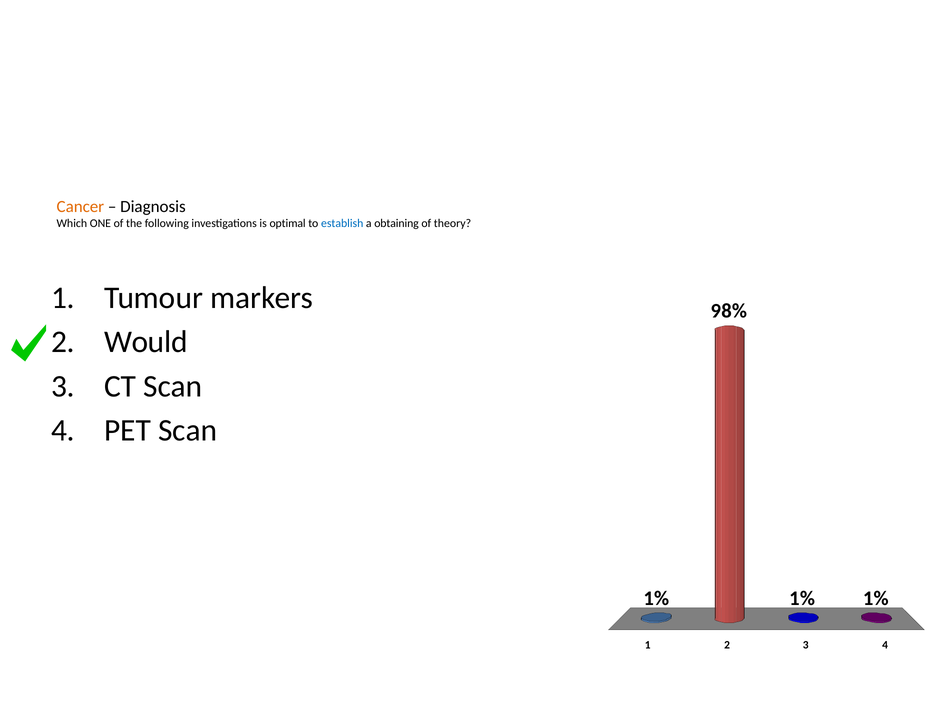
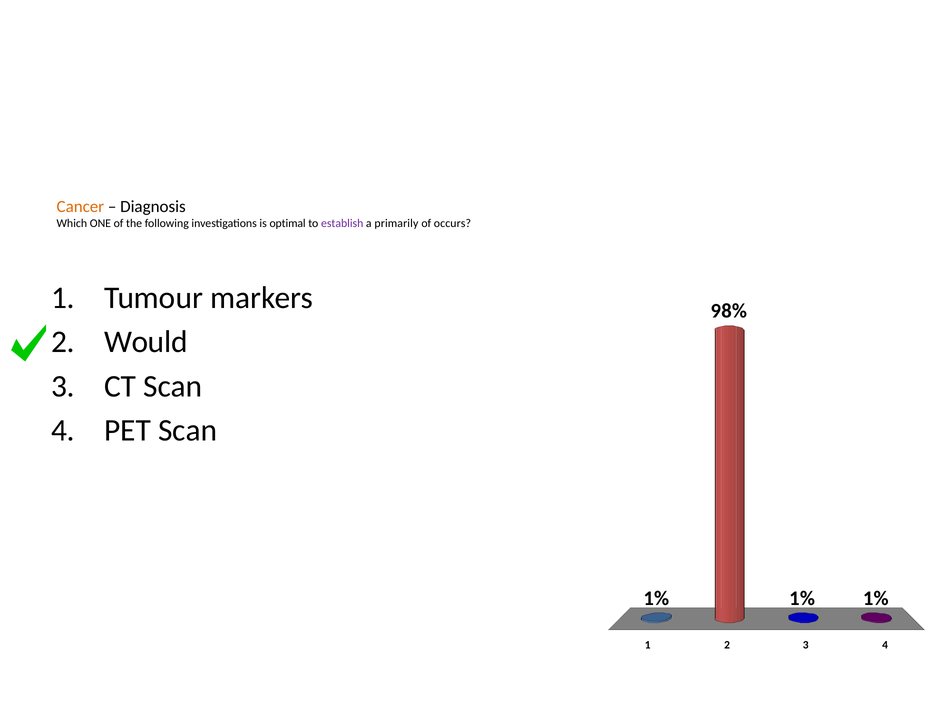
establish colour: blue -> purple (342, 223)
obtaining: obtaining -> primarily (396, 223)
theory: theory -> occurs (452, 223)
